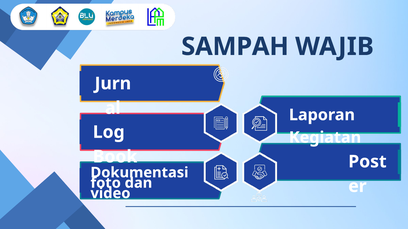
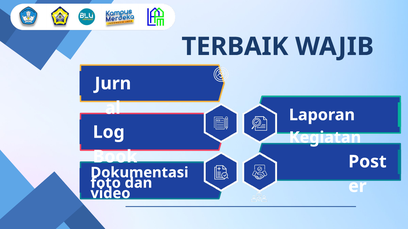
SAMPAH: SAMPAH -> TERBAIK (235, 47)
